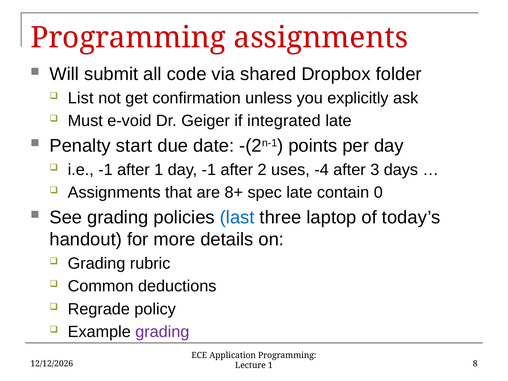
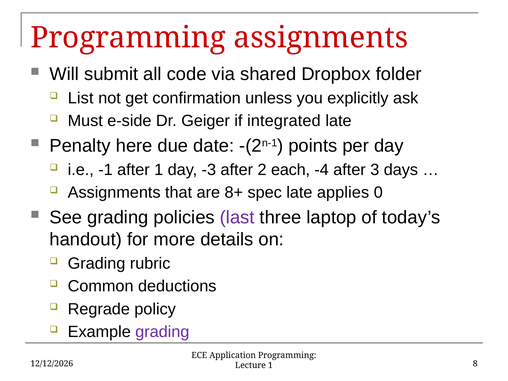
e-void: e-void -> e-side (129, 121)
start: start -> here (134, 146)
day -1: -1 -> -3 (209, 170)
uses: uses -> each (291, 170)
contain: contain -> applies (343, 193)
last colour: blue -> purple (237, 217)
